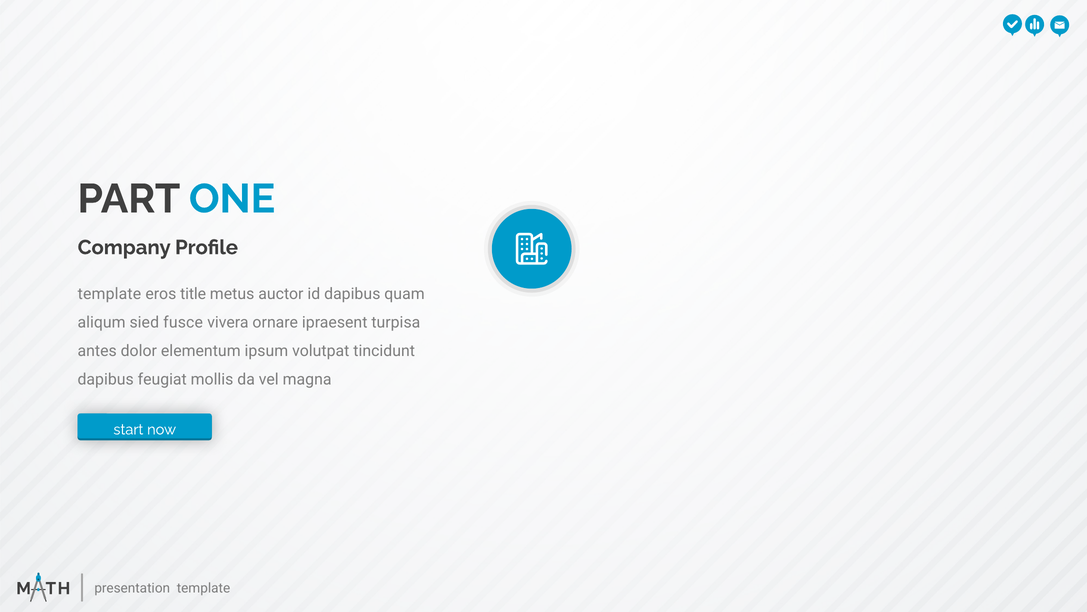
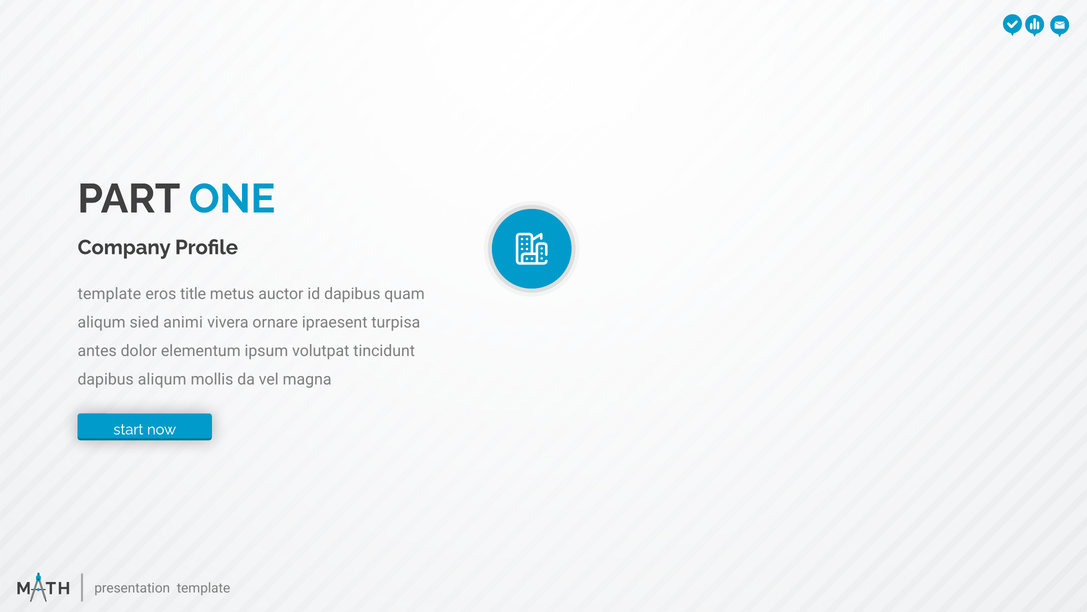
fusce: fusce -> animi (183, 322)
dapibus feugiat: feugiat -> aliqum (162, 379)
